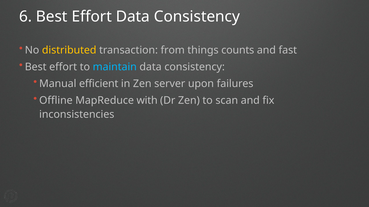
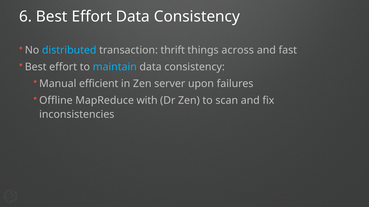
distributed colour: yellow -> light blue (69, 50)
from: from -> thrift (173, 50)
counts: counts -> across (238, 50)
